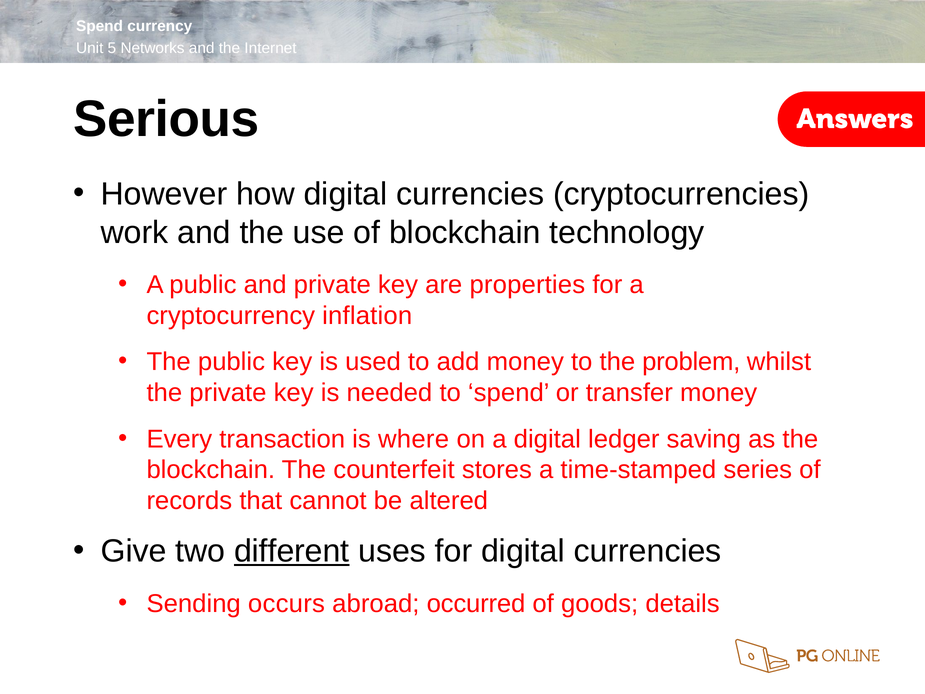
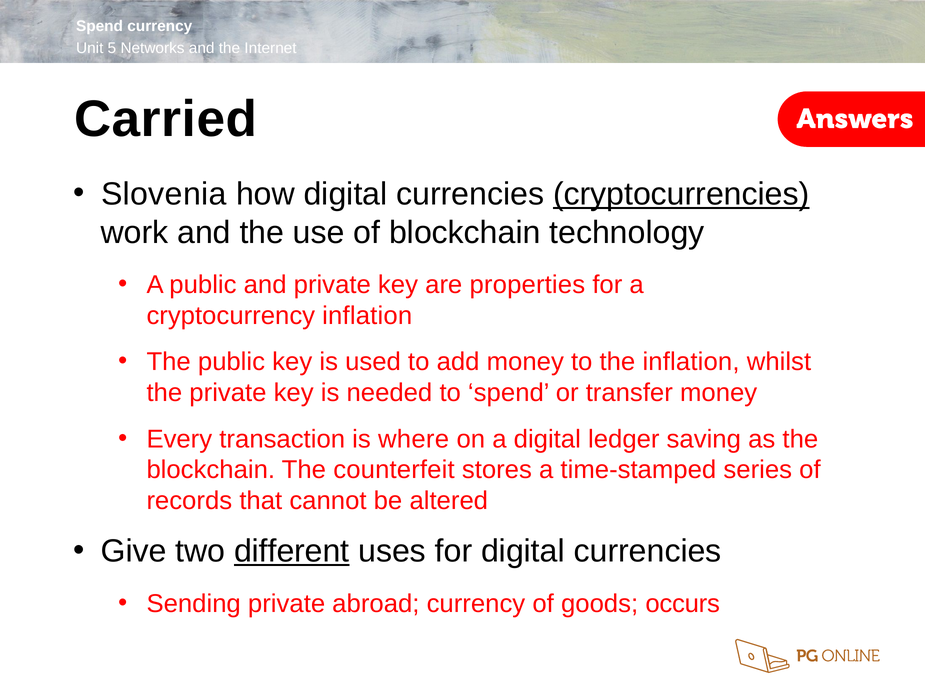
Serious: Serious -> Carried (166, 119)
However: However -> Slovenia (164, 194)
cryptocurrencies underline: none -> present (681, 194)
the problem: problem -> inflation (691, 362)
Sending occurs: occurs -> private (287, 603)
abroad occurred: occurred -> currency (476, 603)
details: details -> occurs (683, 603)
